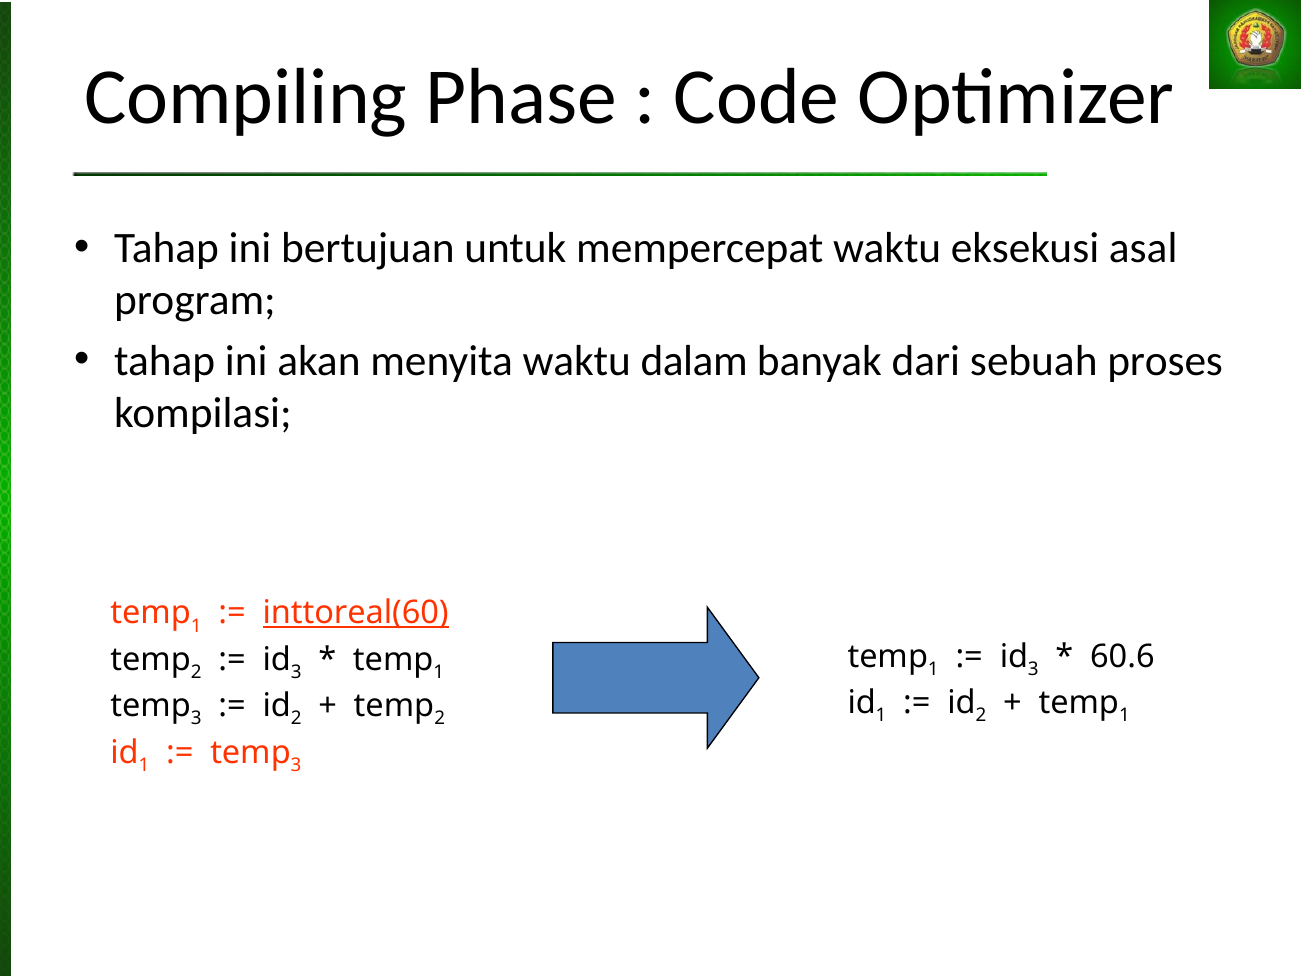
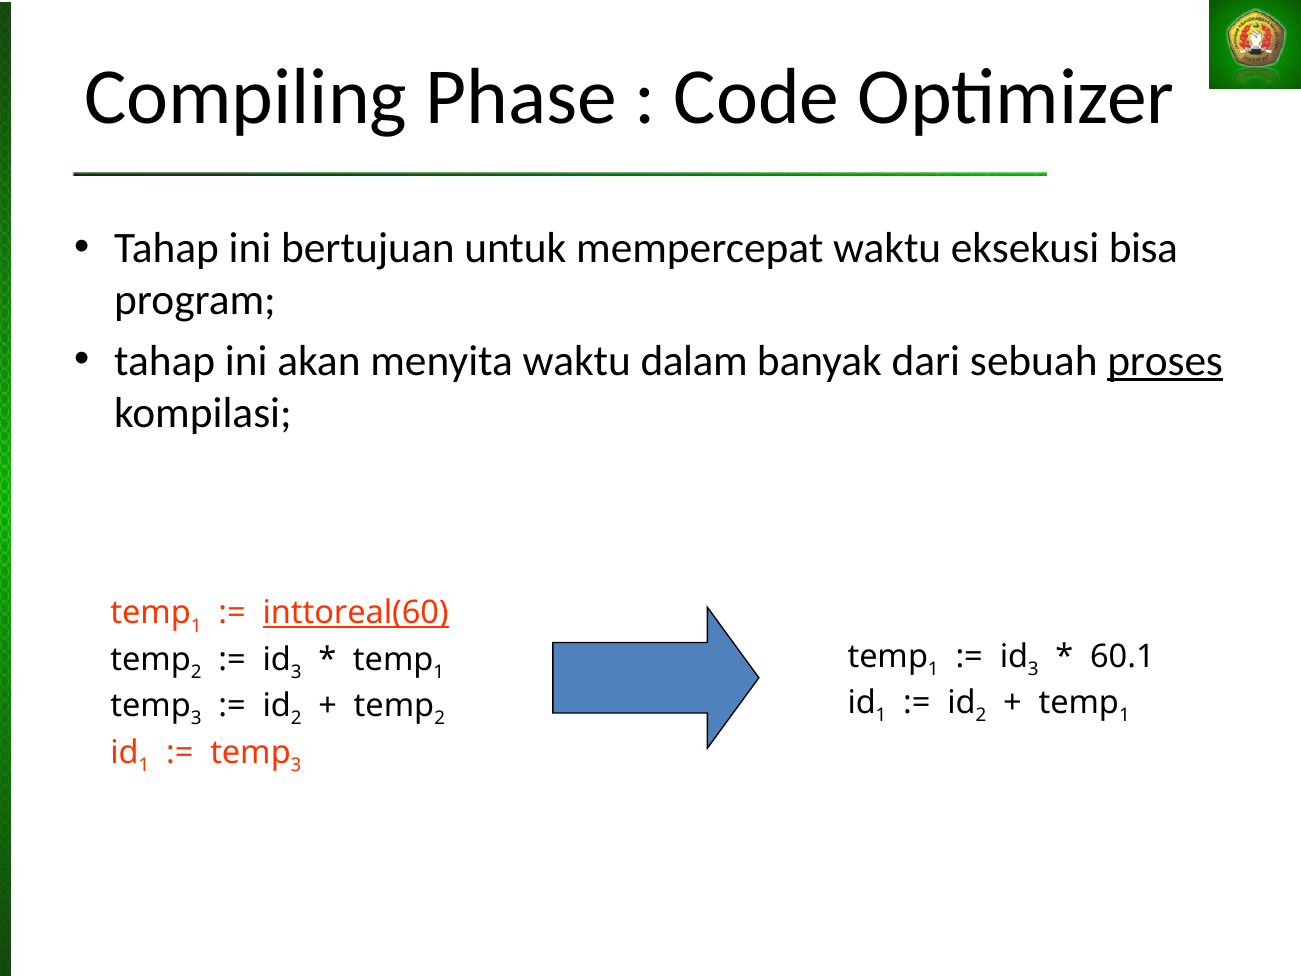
asal: asal -> bisa (1143, 248)
proses underline: none -> present (1165, 361)
60.6: 60.6 -> 60.1 (1122, 656)
